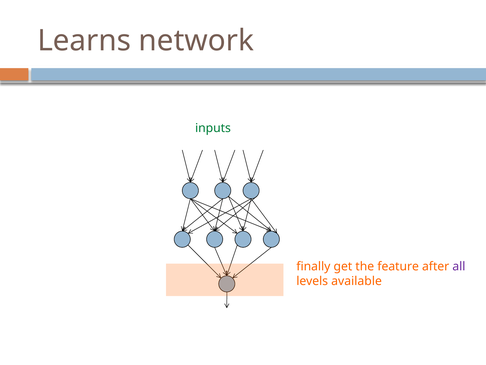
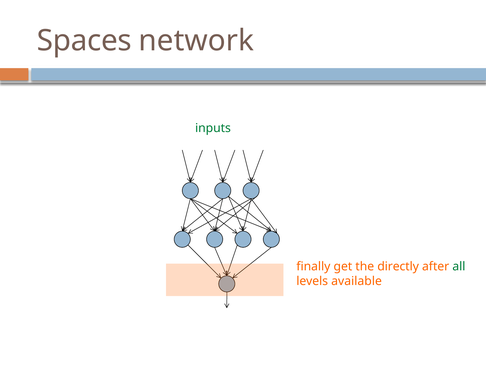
Learns: Learns -> Spaces (84, 41)
feature: feature -> directly (398, 266)
all colour: purple -> green (459, 266)
